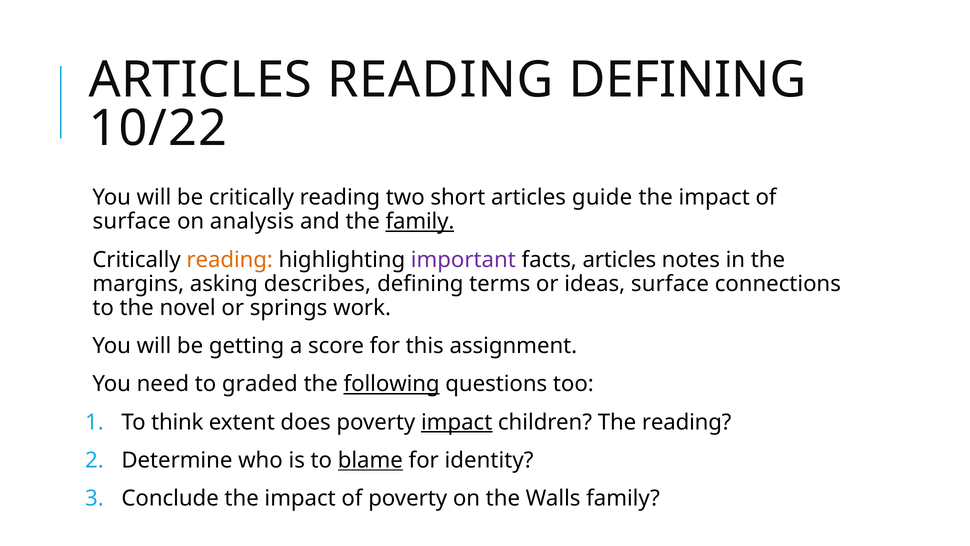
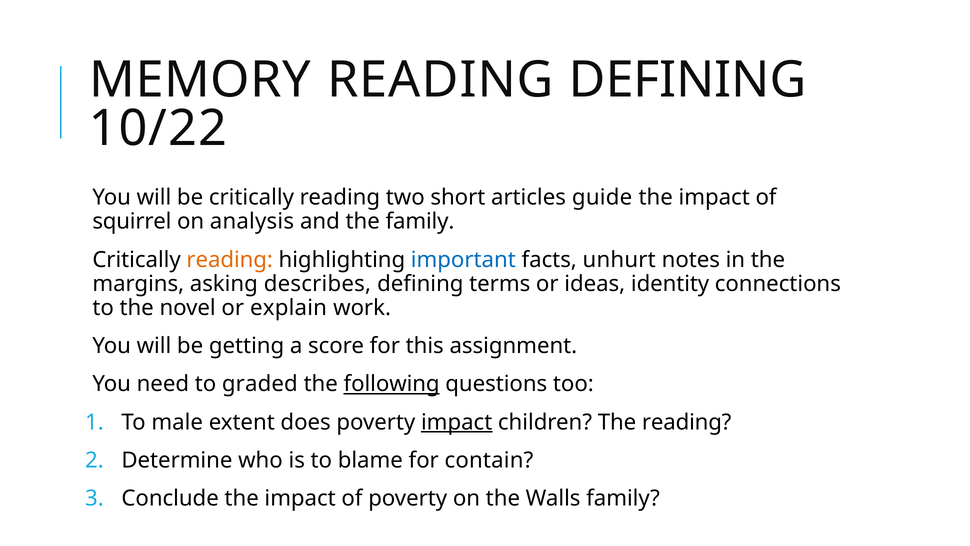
ARTICLES: ARTICLES -> MEMORY (200, 80)
surface: surface -> squirrel (132, 221)
family underline: present -> none (420, 221)
important colour: purple -> blue (463, 260)
facts articles: articles -> unhurt (619, 260)
ideas surface: surface -> identity (670, 284)
springs: springs -> explain (288, 308)
think: think -> male (177, 422)
blame underline: present -> none (370, 460)
identity: identity -> contain (489, 460)
